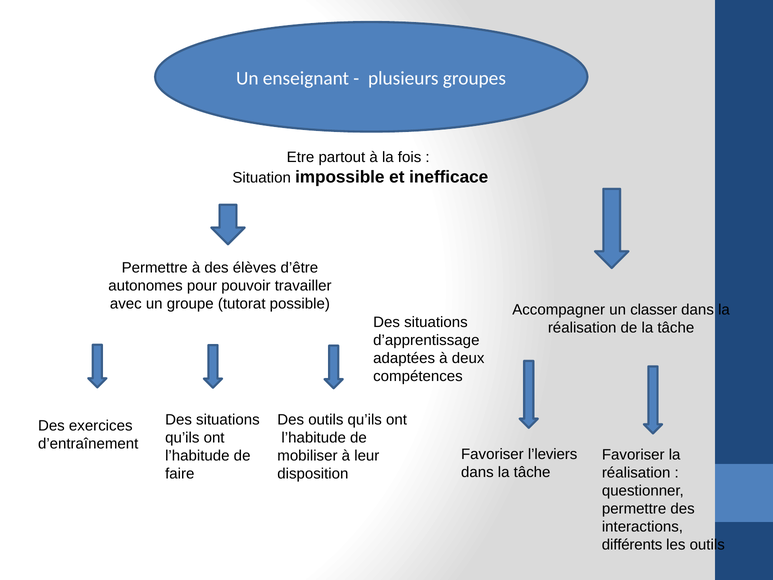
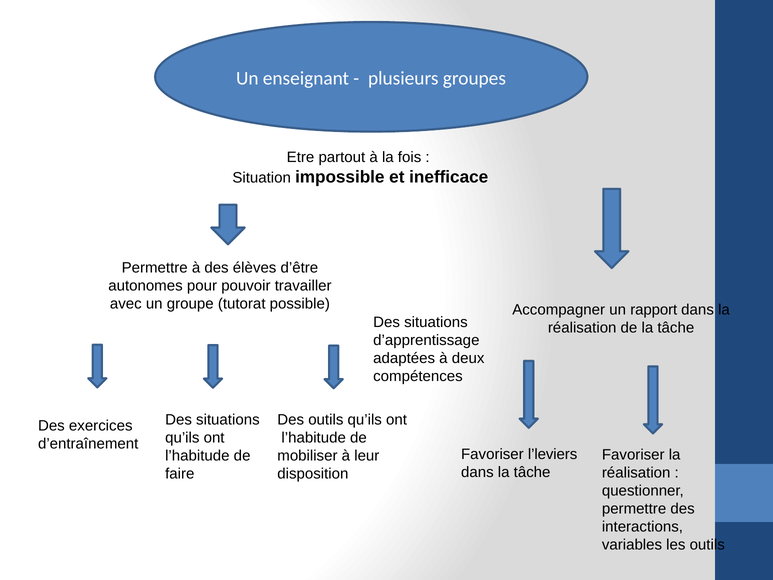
classer: classer -> rapport (654, 310)
différents: différents -> variables (632, 545)
